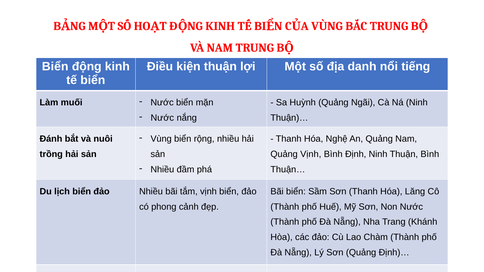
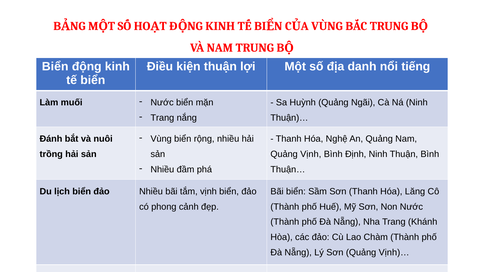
Nước: Nước -> Trang (162, 118)
Định)…: Định)… -> Vịnh)… (394, 253)
